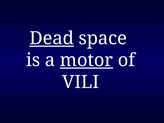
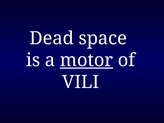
Dead underline: present -> none (52, 38)
